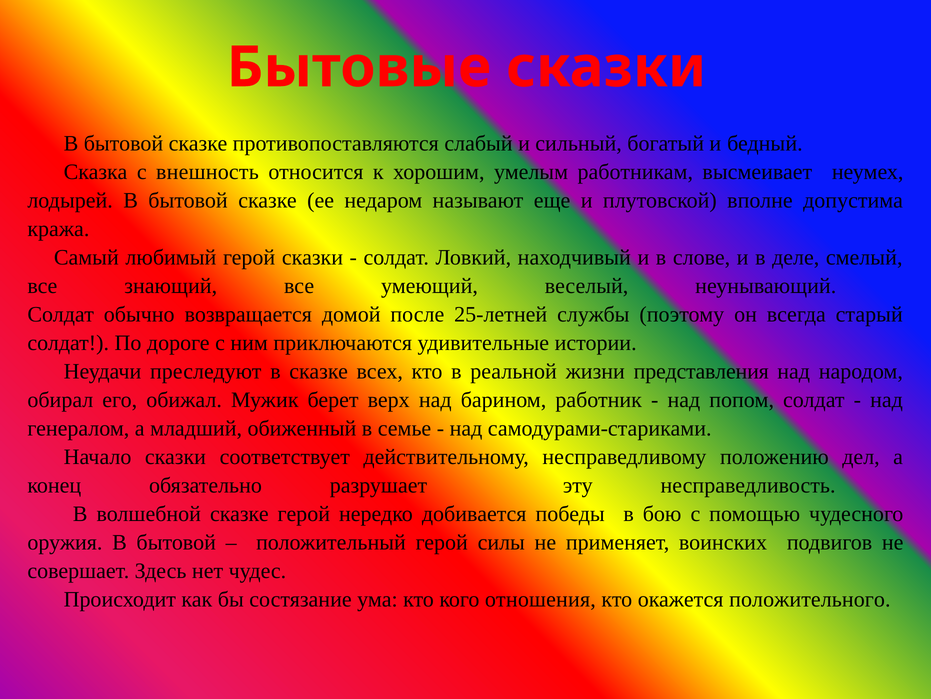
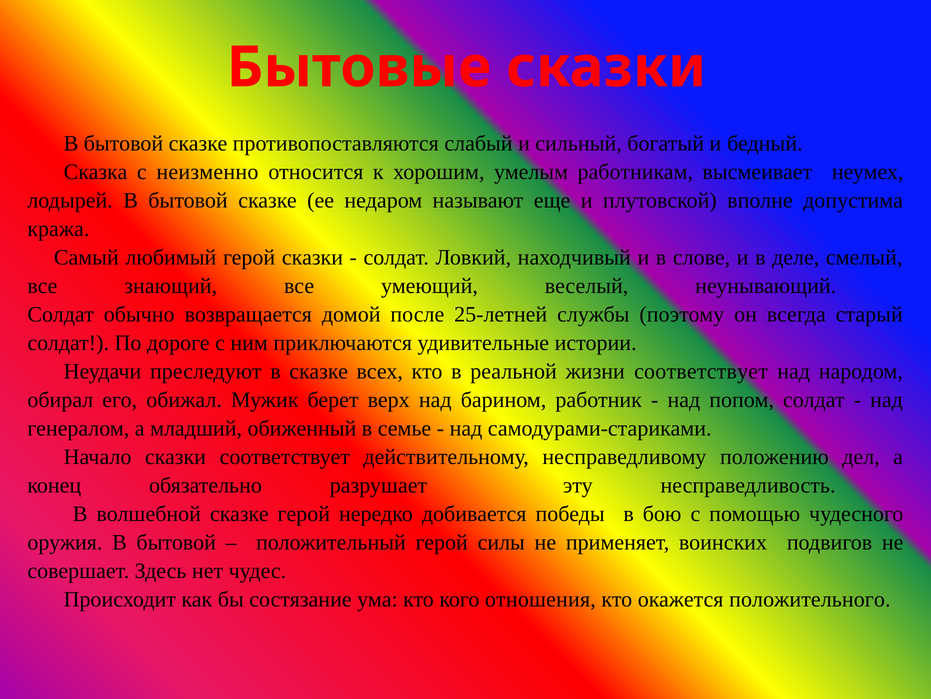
внешность: внешность -> неизменно (207, 172)
жизни представления: представления -> соответствует (701, 371)
